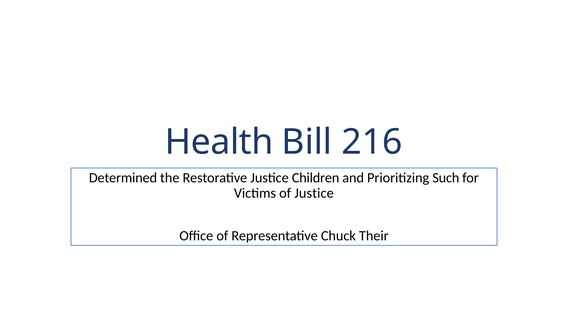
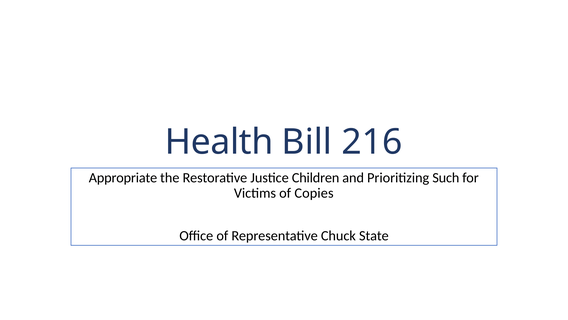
Determined: Determined -> Appropriate (123, 178)
of Justice: Justice -> Copies (314, 193)
Their: Their -> State (374, 235)
